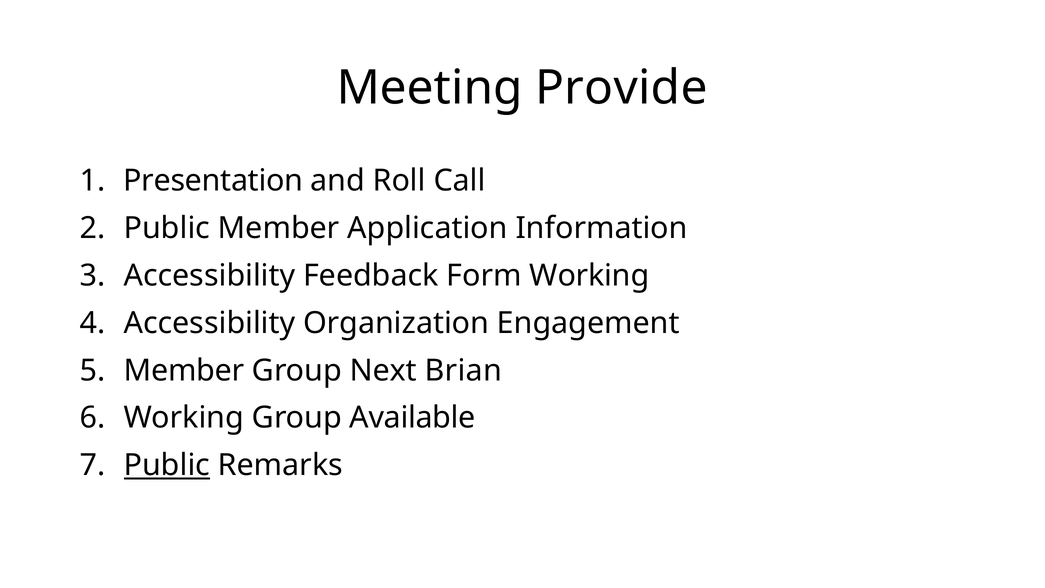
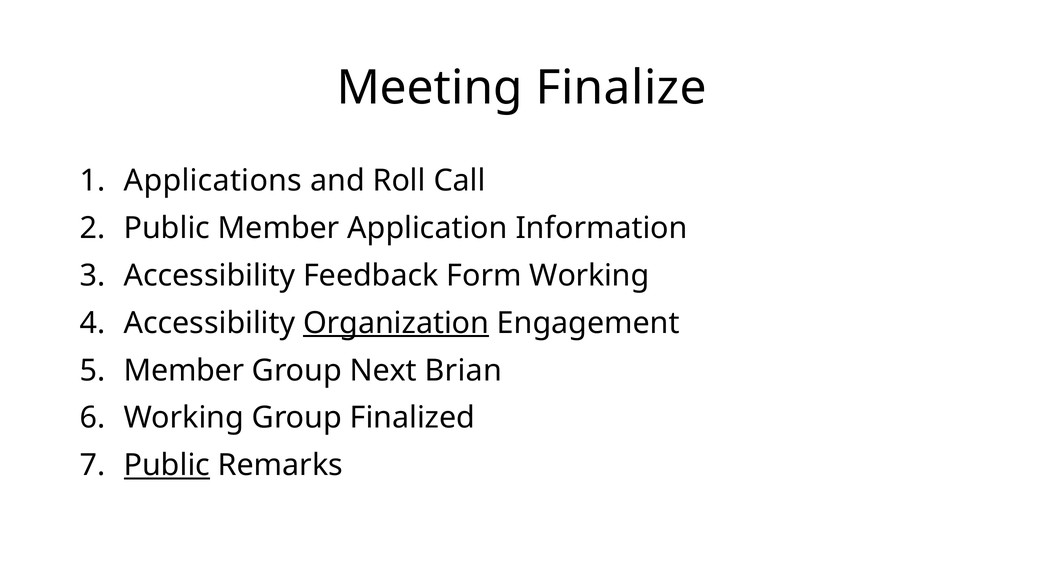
Provide: Provide -> Finalize (621, 88)
Presentation: Presentation -> Applications (213, 181)
Organization underline: none -> present (396, 323)
Available: Available -> Finalized (412, 418)
